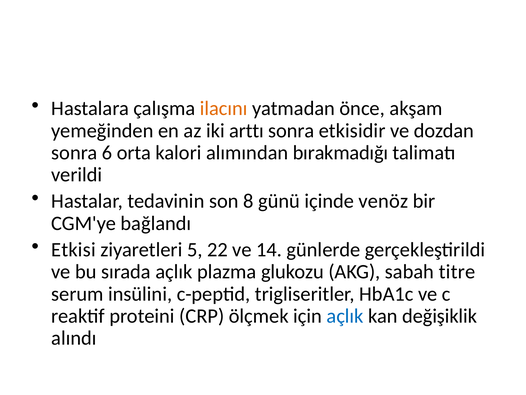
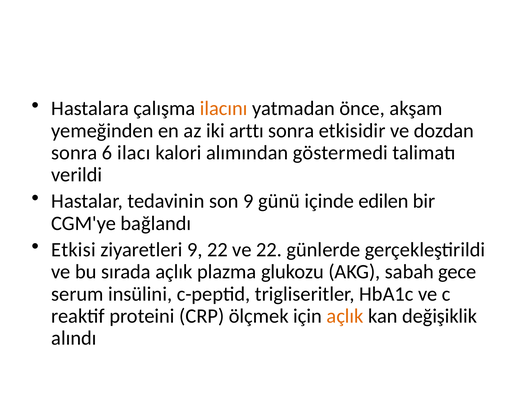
orta: orta -> ilacı (134, 153)
bırakmadığı: bırakmadığı -> göstermedi (340, 153)
son 8: 8 -> 9 (248, 201)
venöz: venöz -> edilen (384, 201)
ziyaretleri 5: 5 -> 9 (195, 249)
ve 14: 14 -> 22 (269, 249)
titre: titre -> gece (457, 271)
açlık colour: blue -> orange (345, 316)
